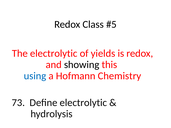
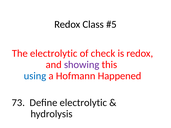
yields: yields -> check (103, 53)
showing colour: black -> purple (82, 65)
Chemistry: Chemistry -> Happened (120, 76)
